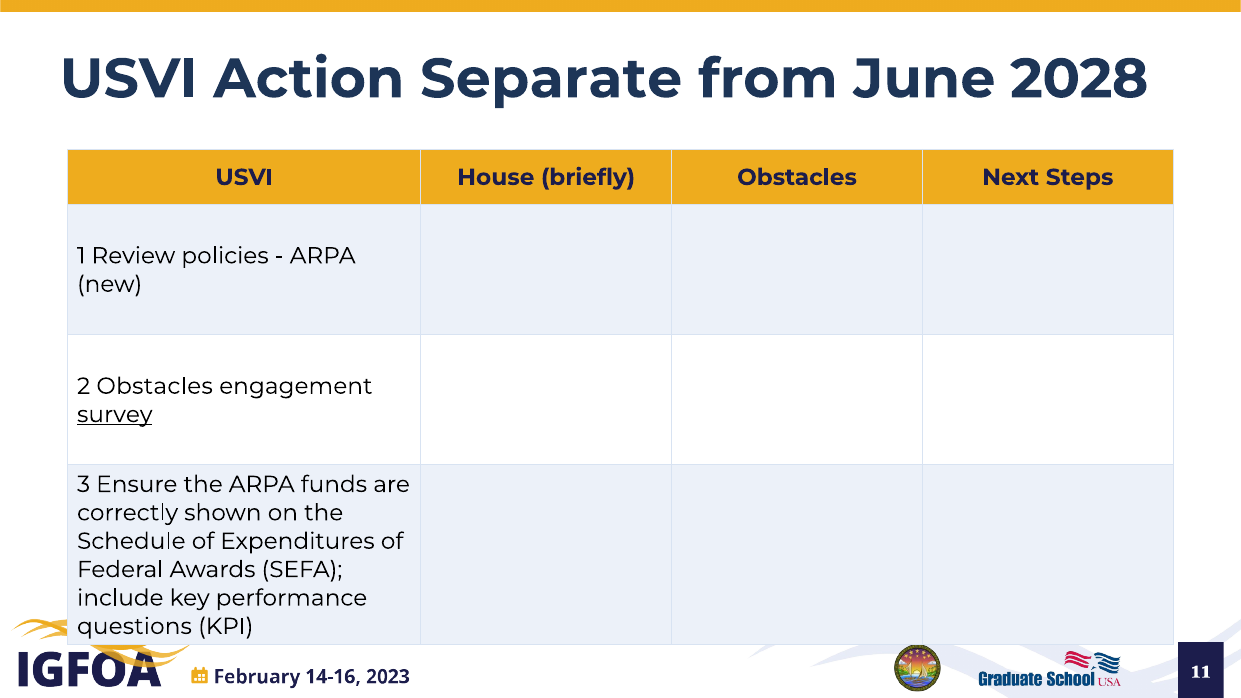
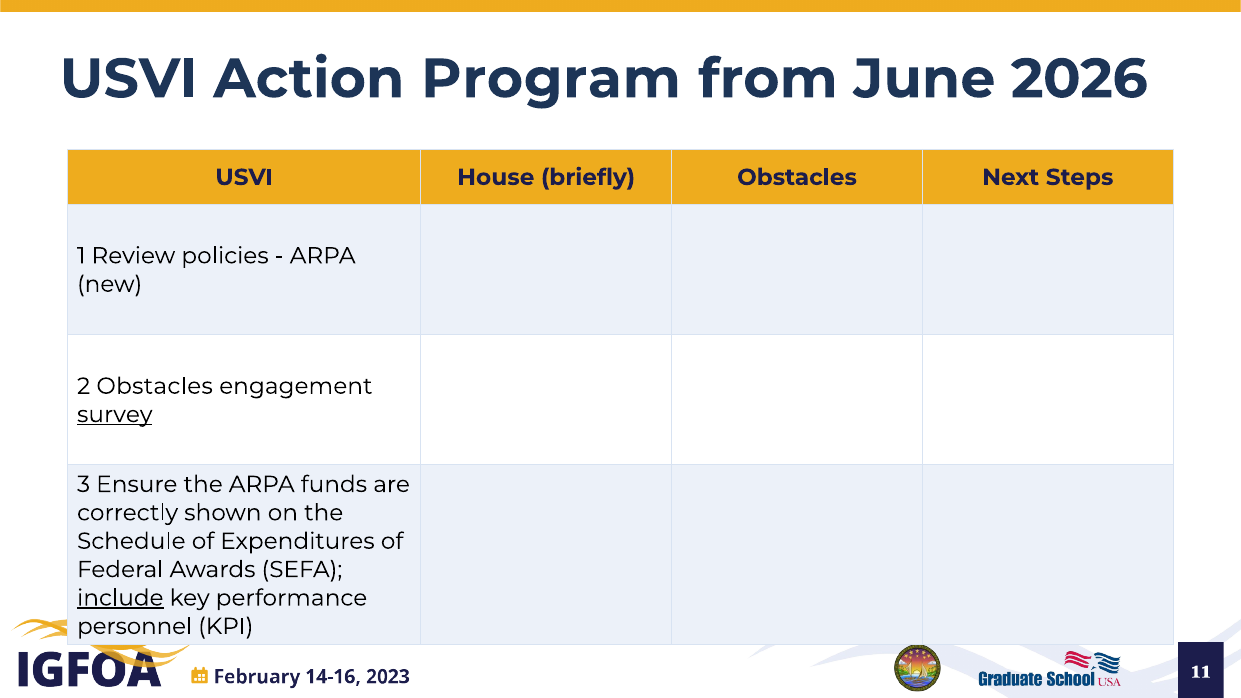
Separate: Separate -> Program (551, 79)
2028: 2028 -> 2026 (1079, 79)
include underline: none -> present (120, 598)
questions: questions -> personnel (135, 626)
